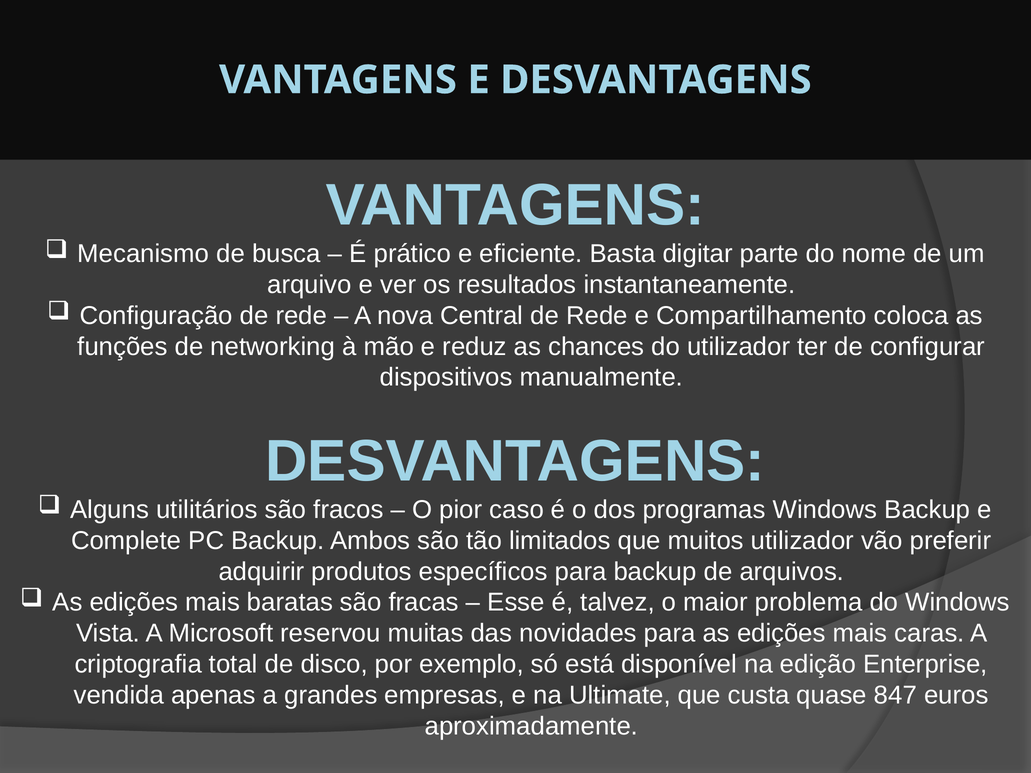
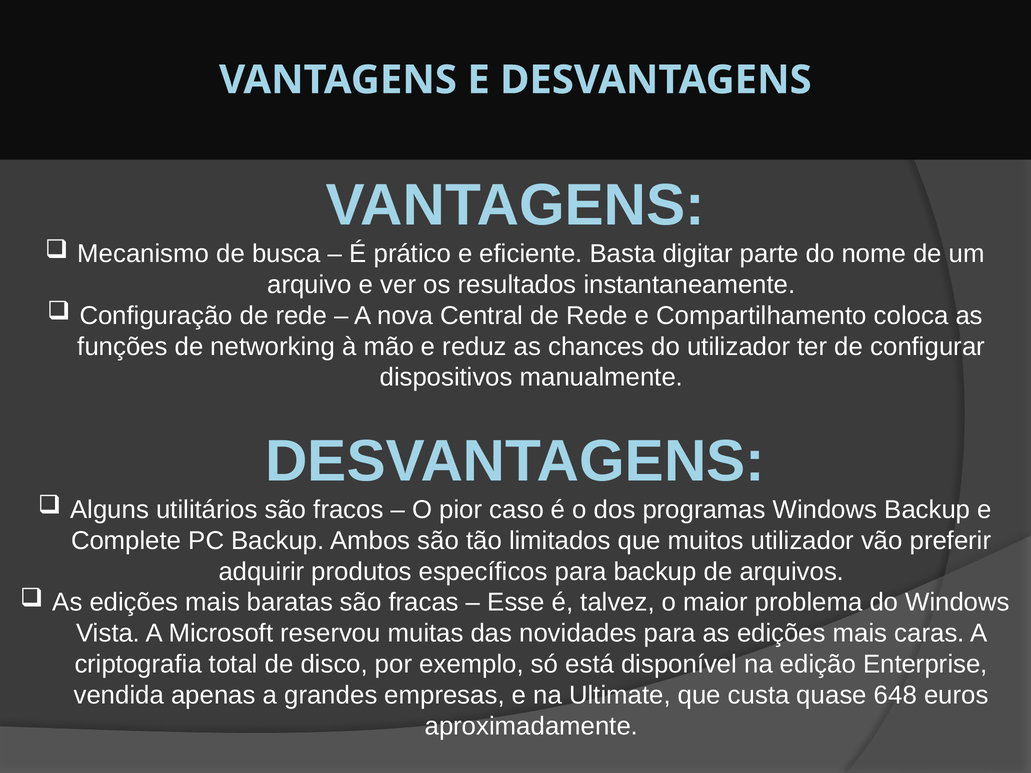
847: 847 -> 648 (895, 695)
